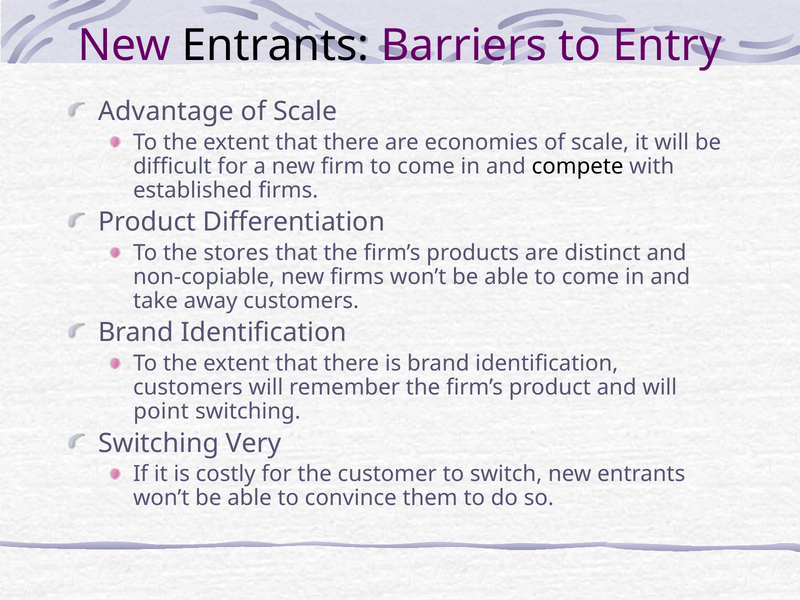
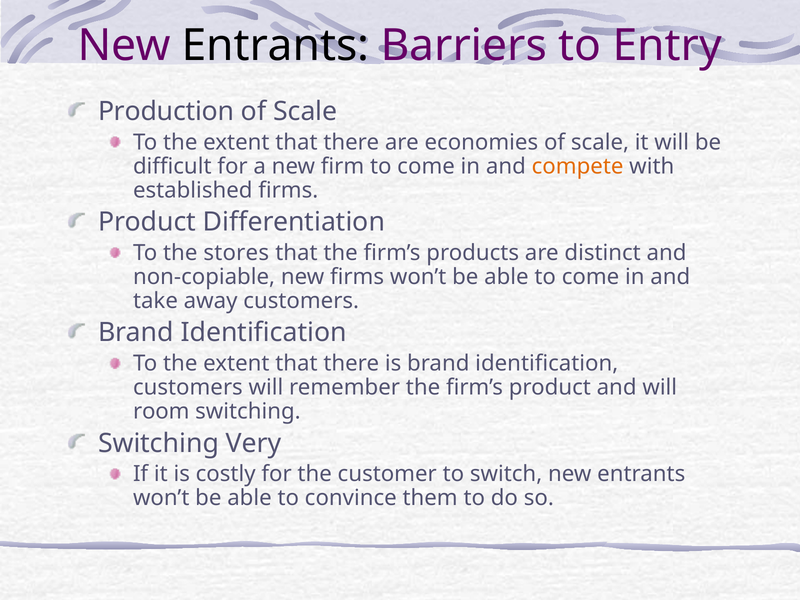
Advantage: Advantage -> Production (166, 112)
compete colour: black -> orange (578, 166)
point: point -> room (161, 412)
